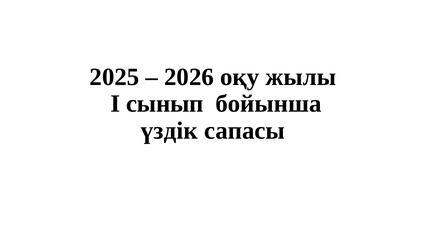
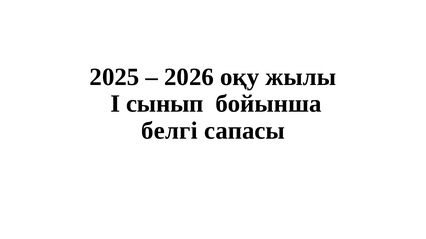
үздік: үздік -> белгі (169, 131)
